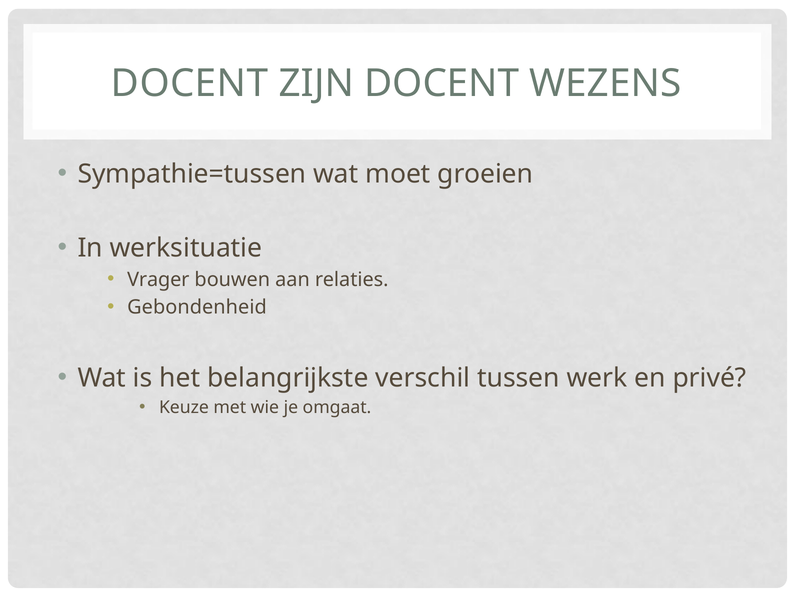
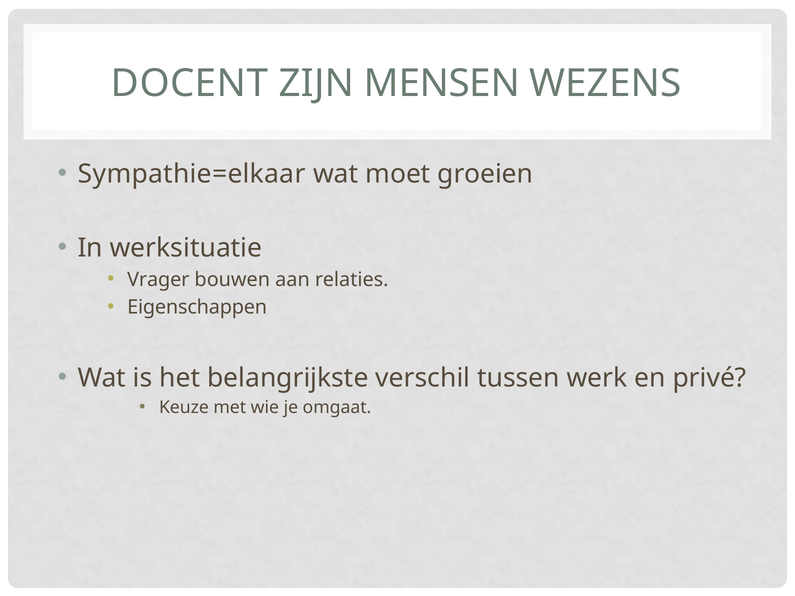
ZIJN DOCENT: DOCENT -> MENSEN (442, 83)
Sympathie=tussen: Sympathie=tussen -> Sympathie=elkaar (192, 174)
Gebondenheid: Gebondenheid -> Eigenschappen (197, 307)
